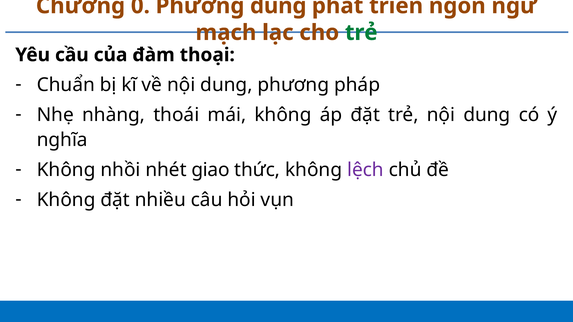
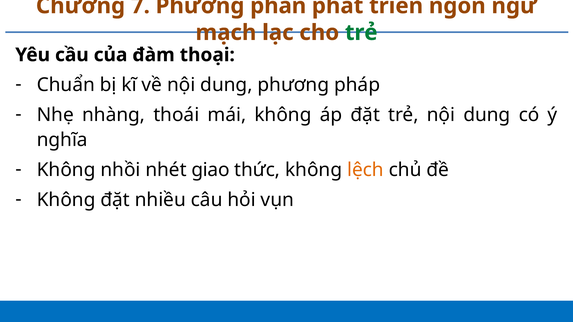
0: 0 -> 7 (140, 6)
Phương dung: dung -> phân (278, 6)
lệch colour: purple -> orange (365, 170)
